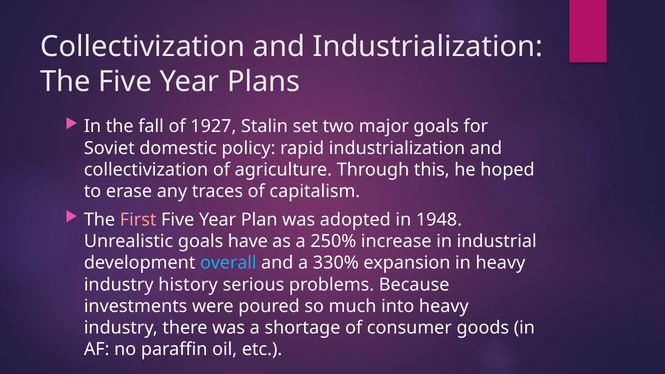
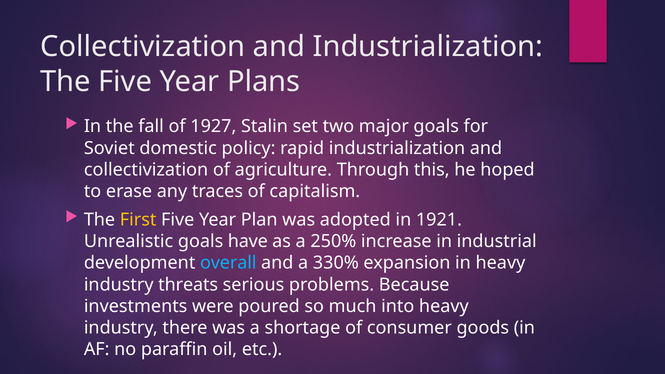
First colour: pink -> yellow (138, 220)
1948: 1948 -> 1921 (439, 220)
history: history -> threats (188, 285)
